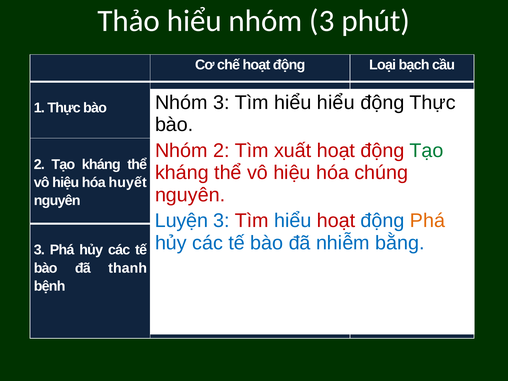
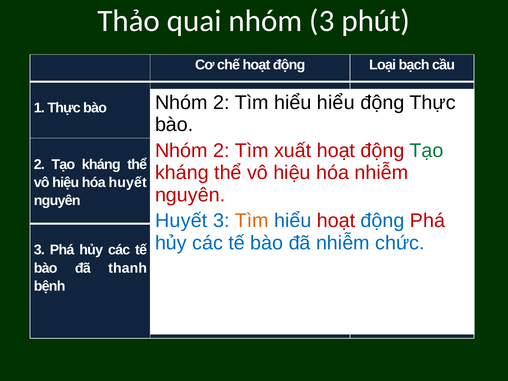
Thảo hiểu: hiểu -> quai (194, 21)
3: 3 -> 2 (221, 103)
hóa chúng: chúng -> nhiễm (381, 173)
Luyện: Luyện -> Huyết (181, 221)
Tìm colour: red -> orange (252, 221)
Phá colour: orange -> red (427, 221)
bằng: bằng -> chức (400, 243)
